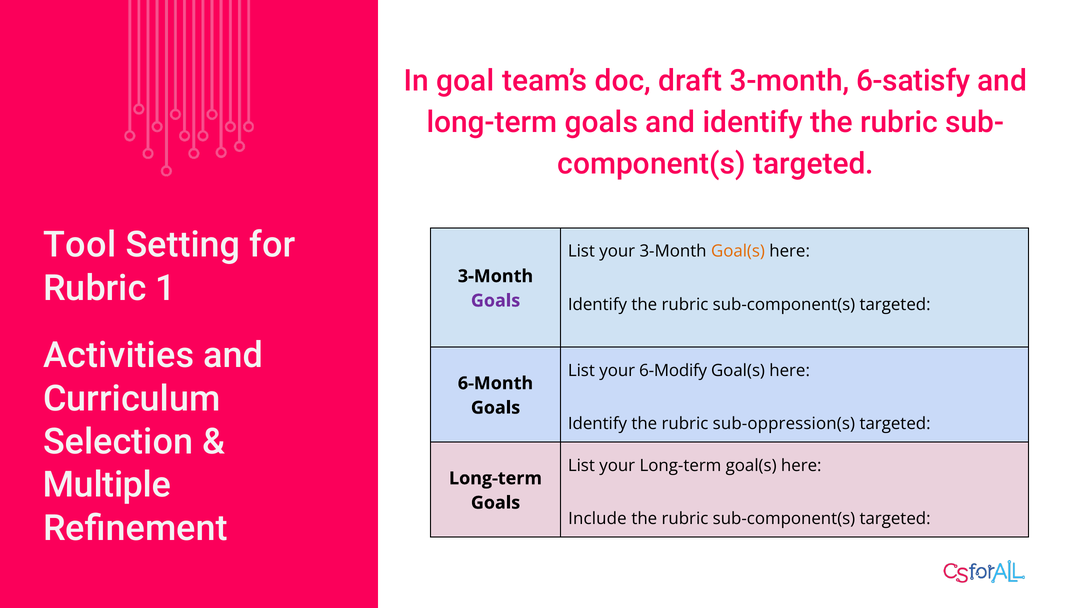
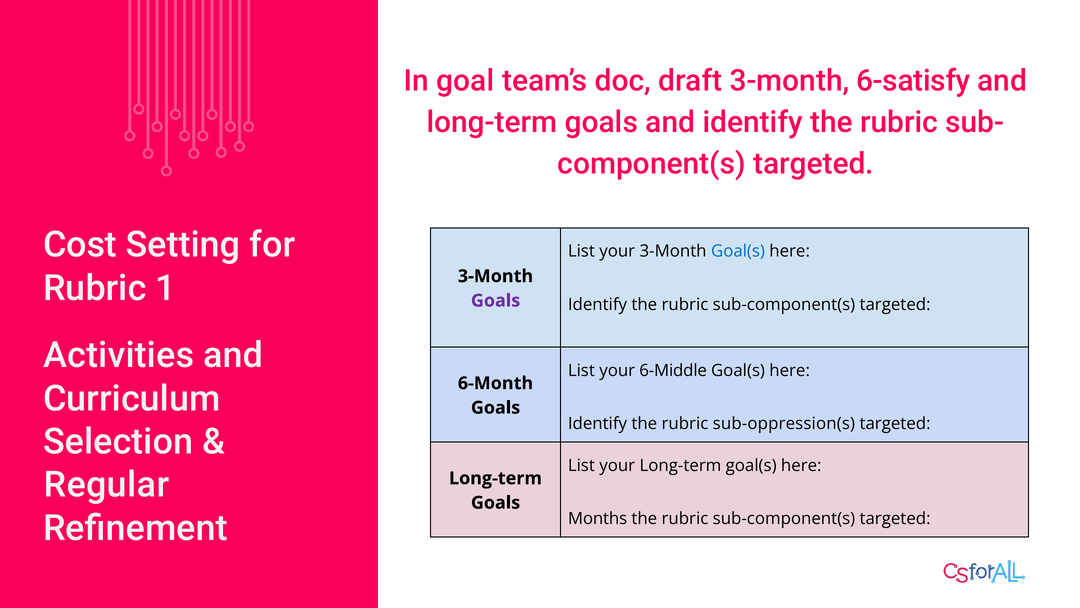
Tool: Tool -> Cost (80, 245)
Goal(s colour: orange -> blue (738, 251)
6-Modify: 6-Modify -> 6-Middle (673, 370)
Multiple: Multiple -> Regular (106, 485)
Include: Include -> Months (598, 518)
